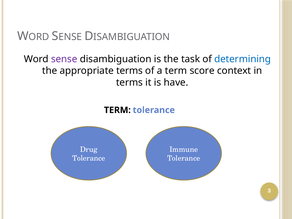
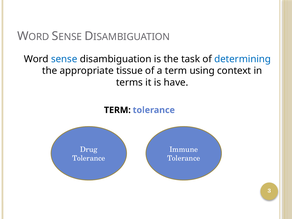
sense colour: purple -> blue (64, 59)
appropriate terms: terms -> tissue (130, 71)
score: score -> using (202, 71)
